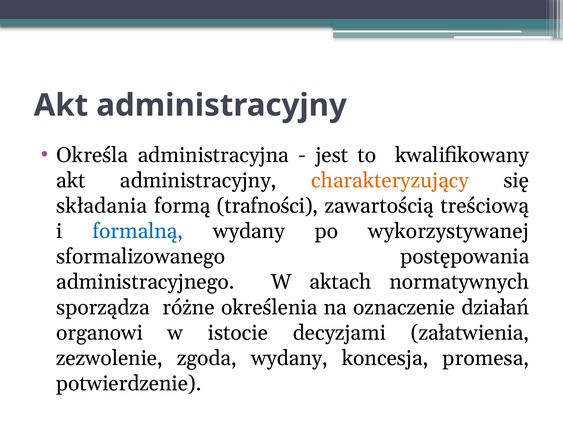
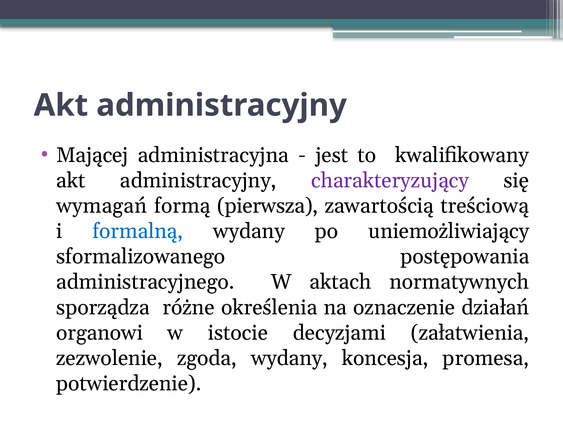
Określa: Określa -> Mającej (92, 155)
charakteryzujący colour: orange -> purple (390, 181)
składania: składania -> wymagań (102, 206)
trafności: trafności -> pierwsza (268, 206)
wykorzystywanej: wykorzystywanej -> uniemożliwiający (449, 231)
